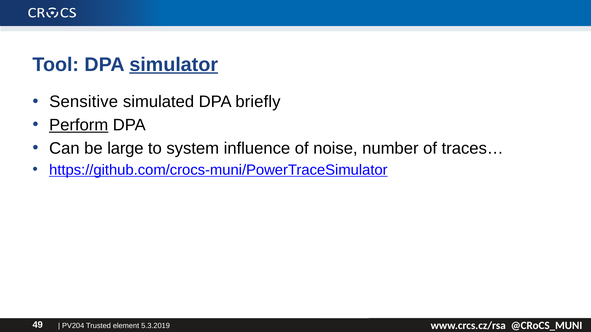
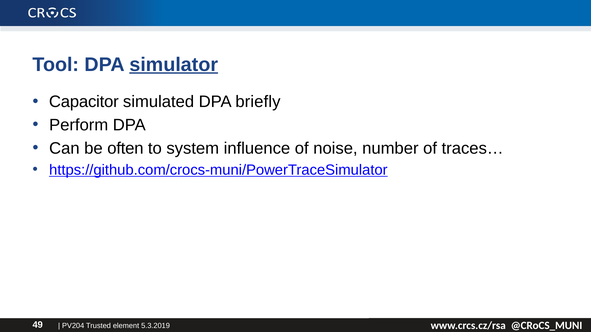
Sensitive: Sensitive -> Capacitor (84, 102)
Perform underline: present -> none (79, 125)
large: large -> often (125, 148)
